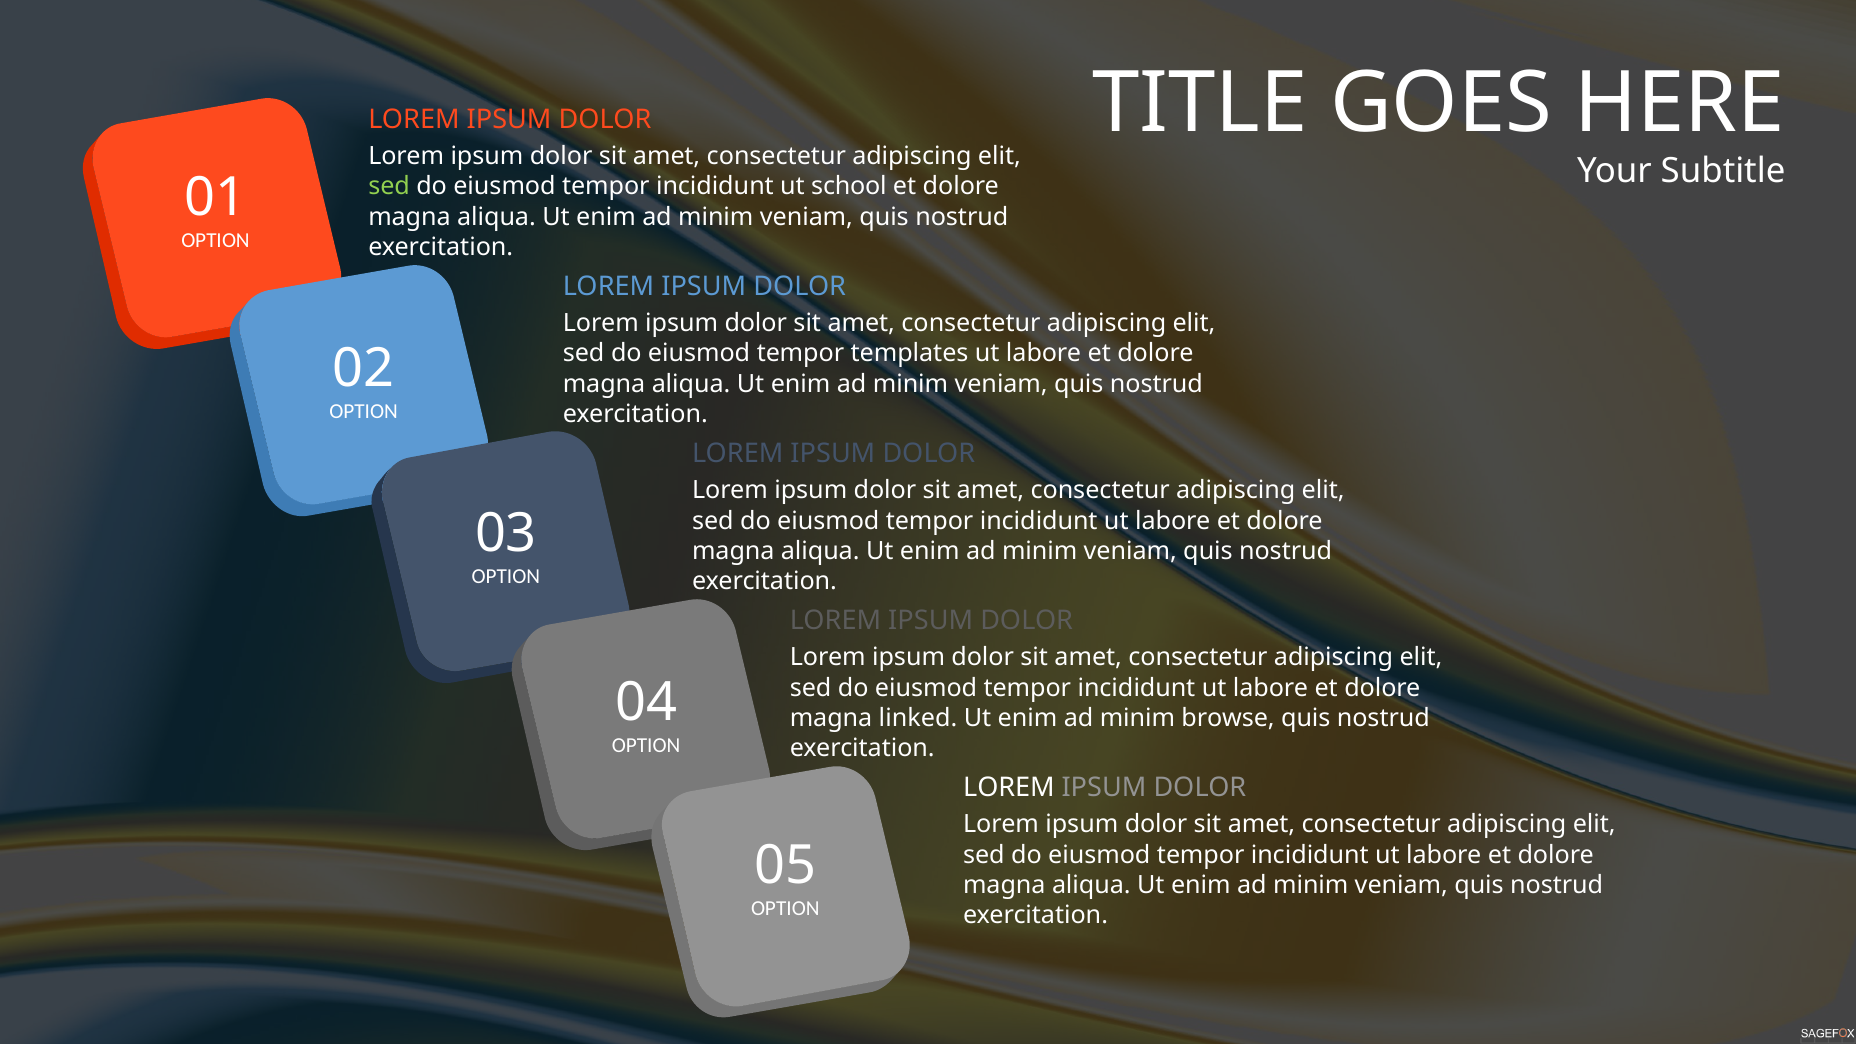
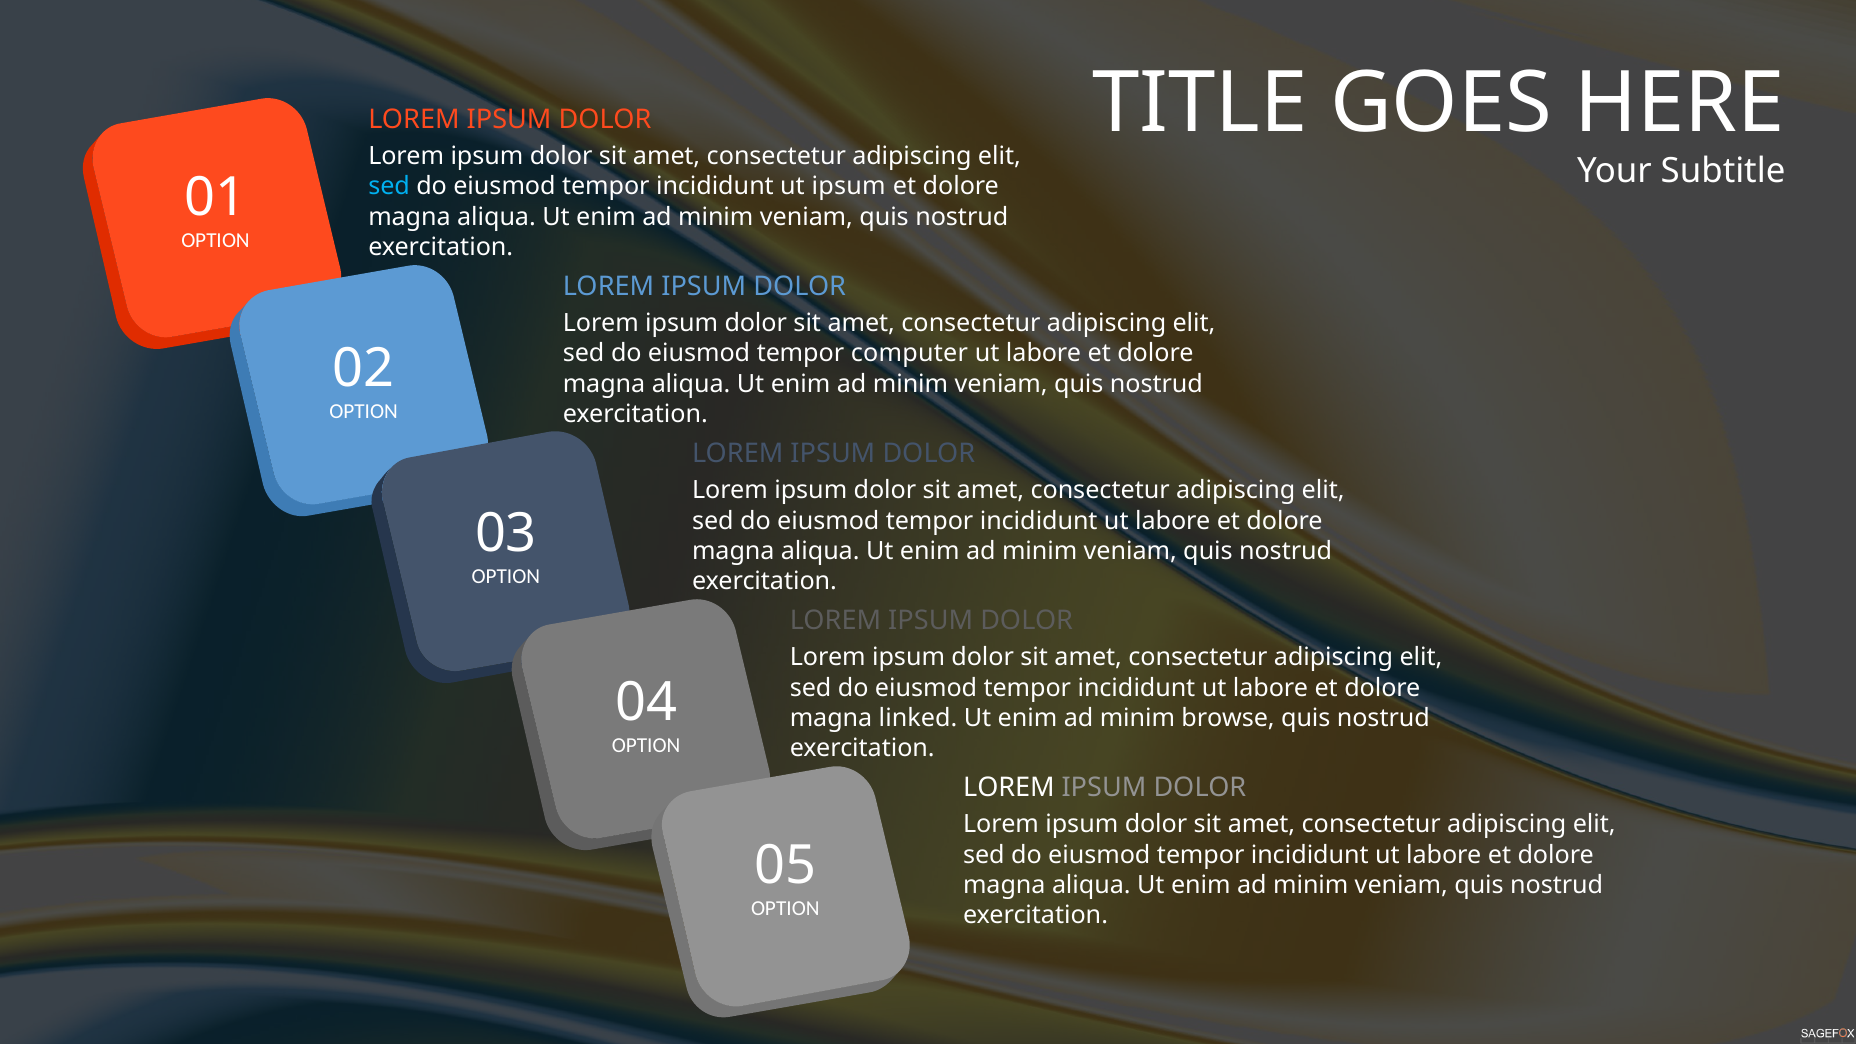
sed colour: light green -> light blue (389, 187)
ut school: school -> ipsum (849, 187)
templates: templates -> computer (909, 354)
